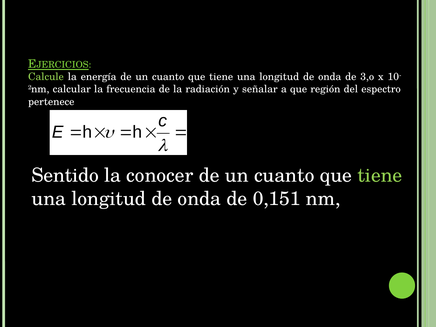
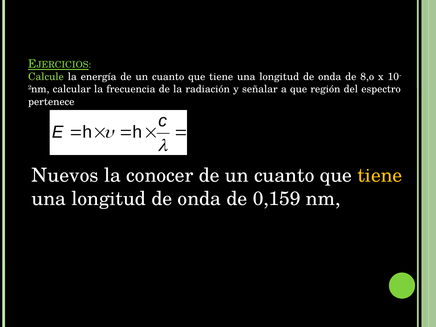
3,o: 3,o -> 8,o (367, 77)
Sentido: Sentido -> Nuevos (65, 175)
tiene colour: light green -> yellow (380, 175)
0,151: 0,151 -> 0,159 (277, 199)
